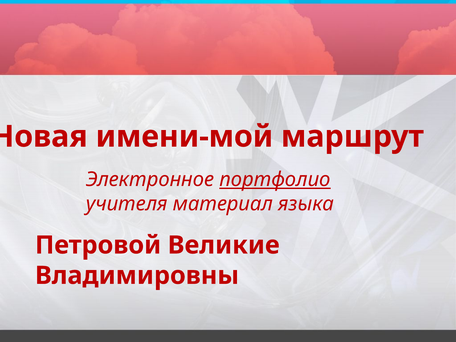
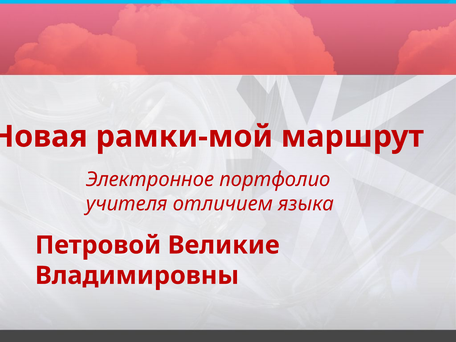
имени-мой: имени-мой -> рамки-мой (184, 137)
портфолио underline: present -> none (275, 180)
материал: материал -> отличием (223, 204)
